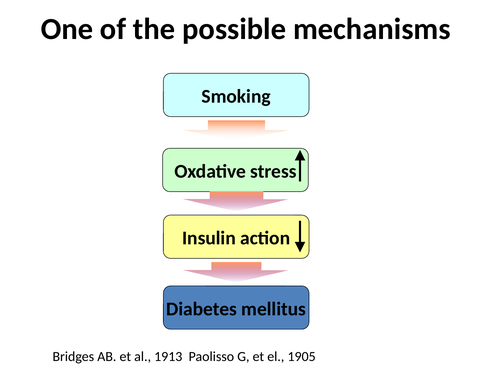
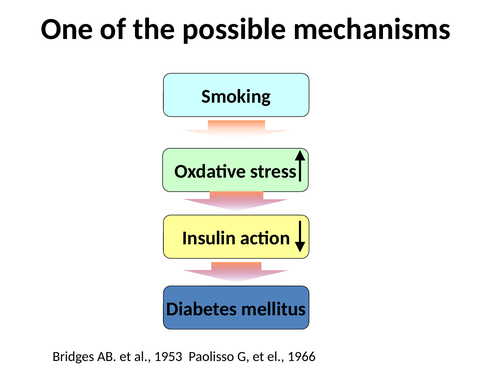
1913: 1913 -> 1953 (168, 357)
1905: 1905 -> 1966 (302, 357)
